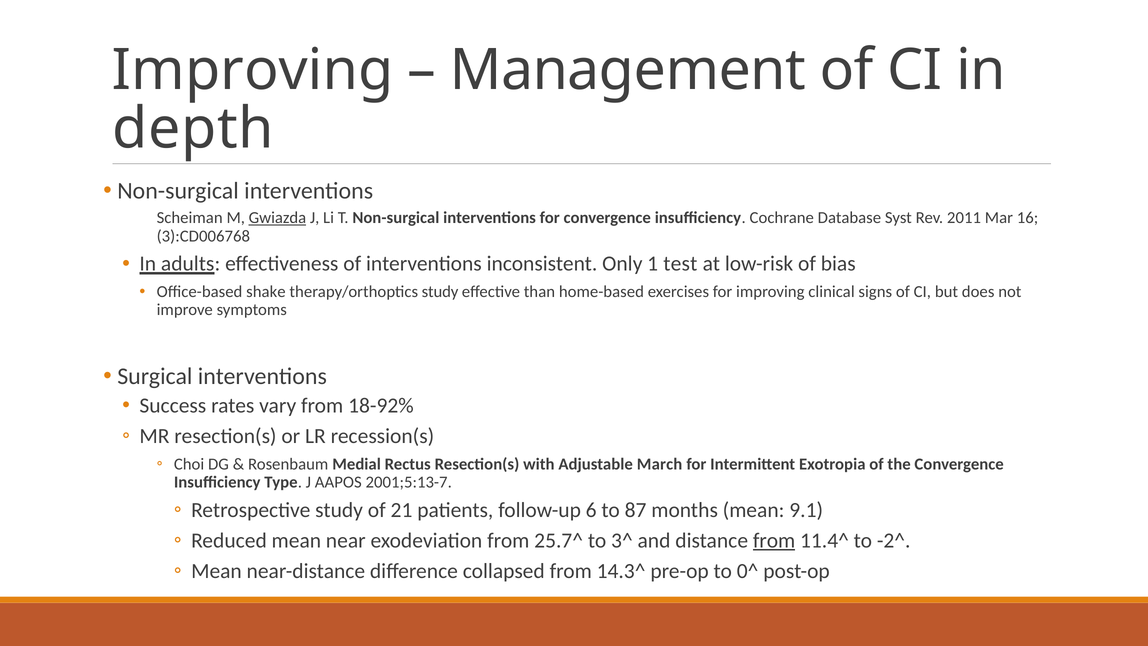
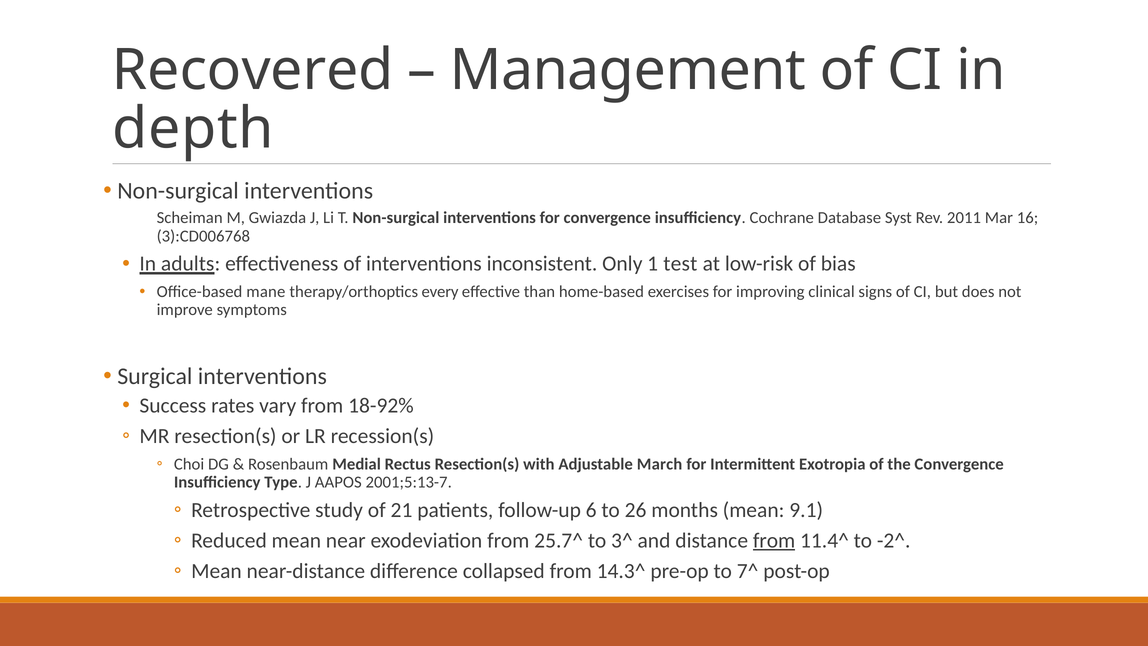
Improving: Improving -> Recovered (253, 70)
Gwiazda underline: present -> none (278, 218)
shake: shake -> mane (266, 292)
therapy/orthoptics study: study -> every (440, 292)
87: 87 -> 26 (636, 510)
0^: 0^ -> 7^ (748, 571)
